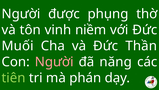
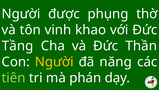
niềm: niềm -> khao (91, 30)
Muối: Muối -> Tầng (18, 46)
Người colour: pink -> yellow (54, 62)
